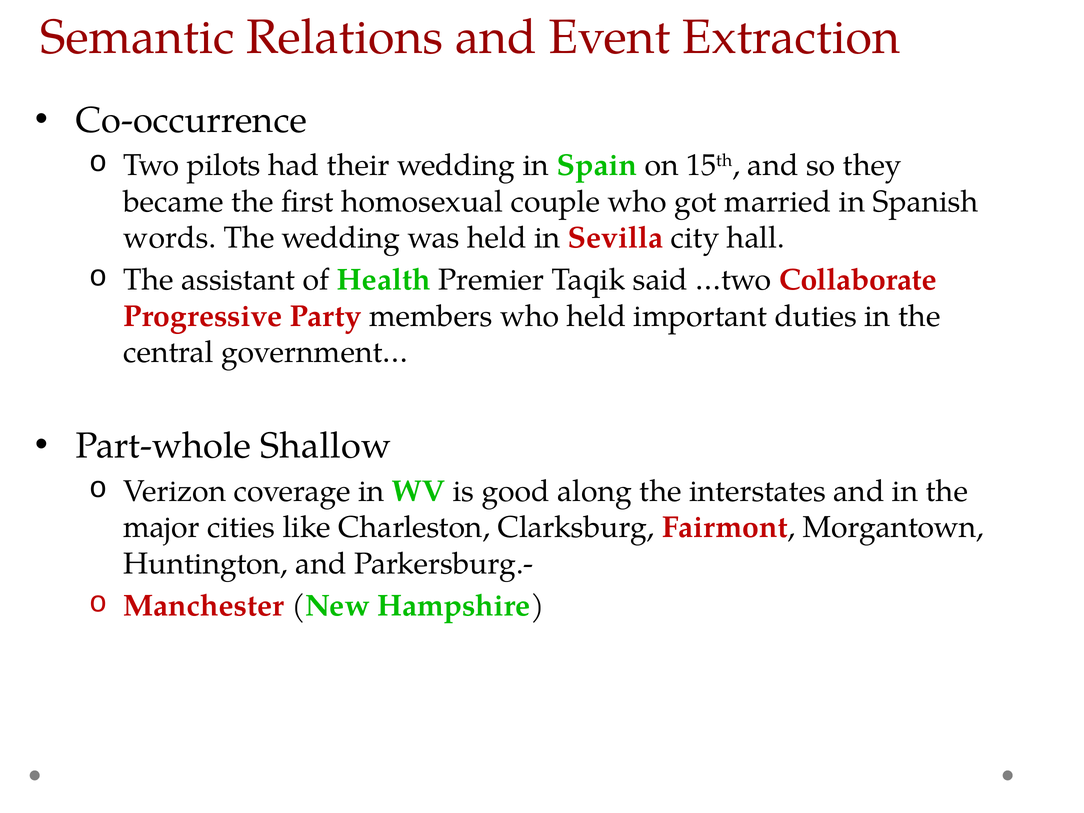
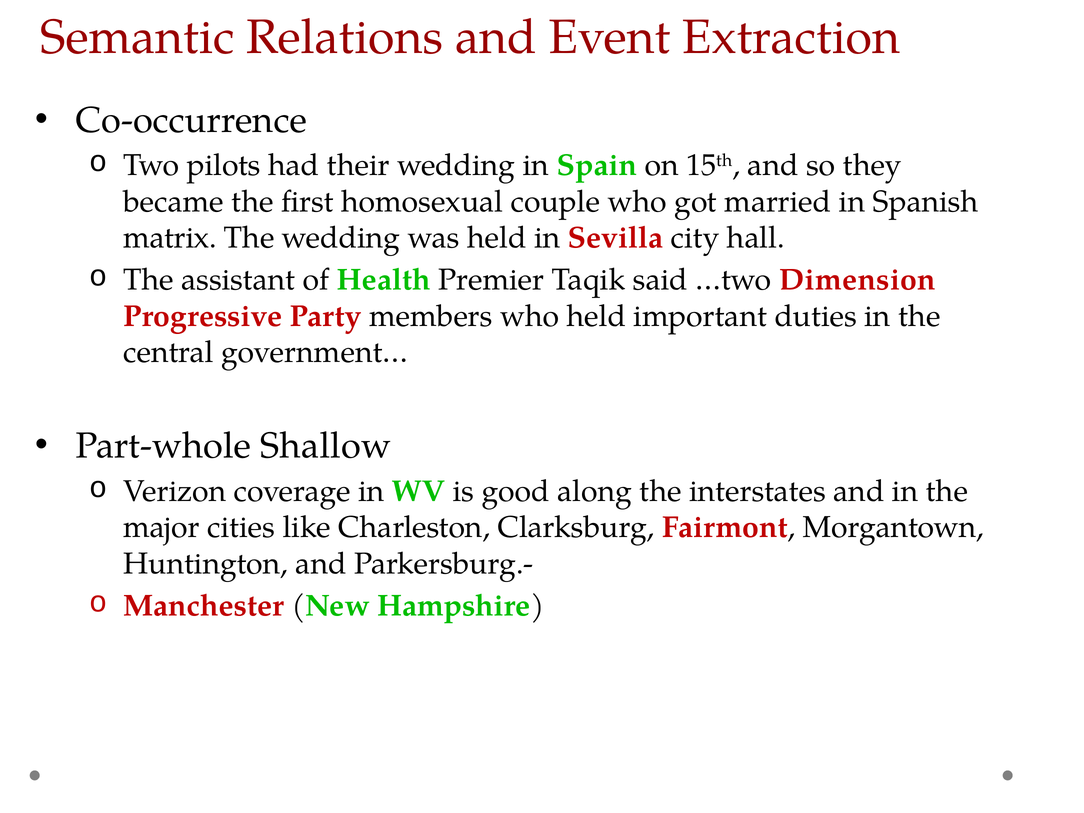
words: words -> matrix (170, 238)
Collaborate: Collaborate -> Dimension (858, 280)
